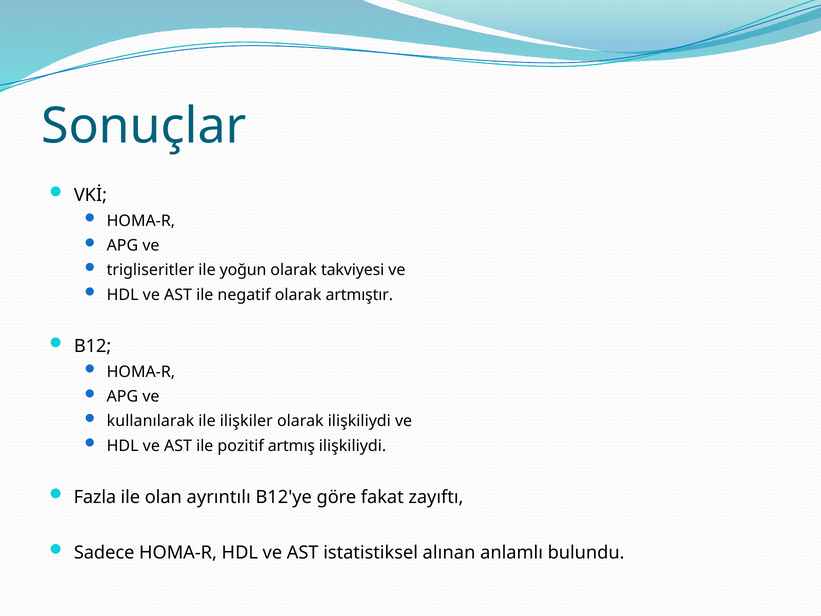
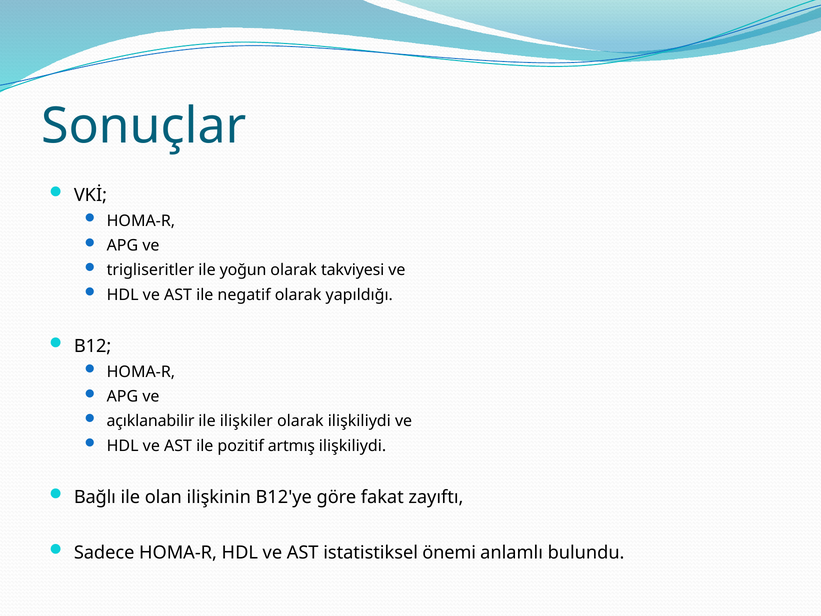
artmıştır: artmıştır -> yapıldığı (359, 295)
kullanılarak: kullanılarak -> açıklanabilir (151, 421)
Fazla: Fazla -> Bağlı (95, 497)
ayrıntılı: ayrıntılı -> ilişkinin (219, 497)
alınan: alınan -> önemi (449, 552)
